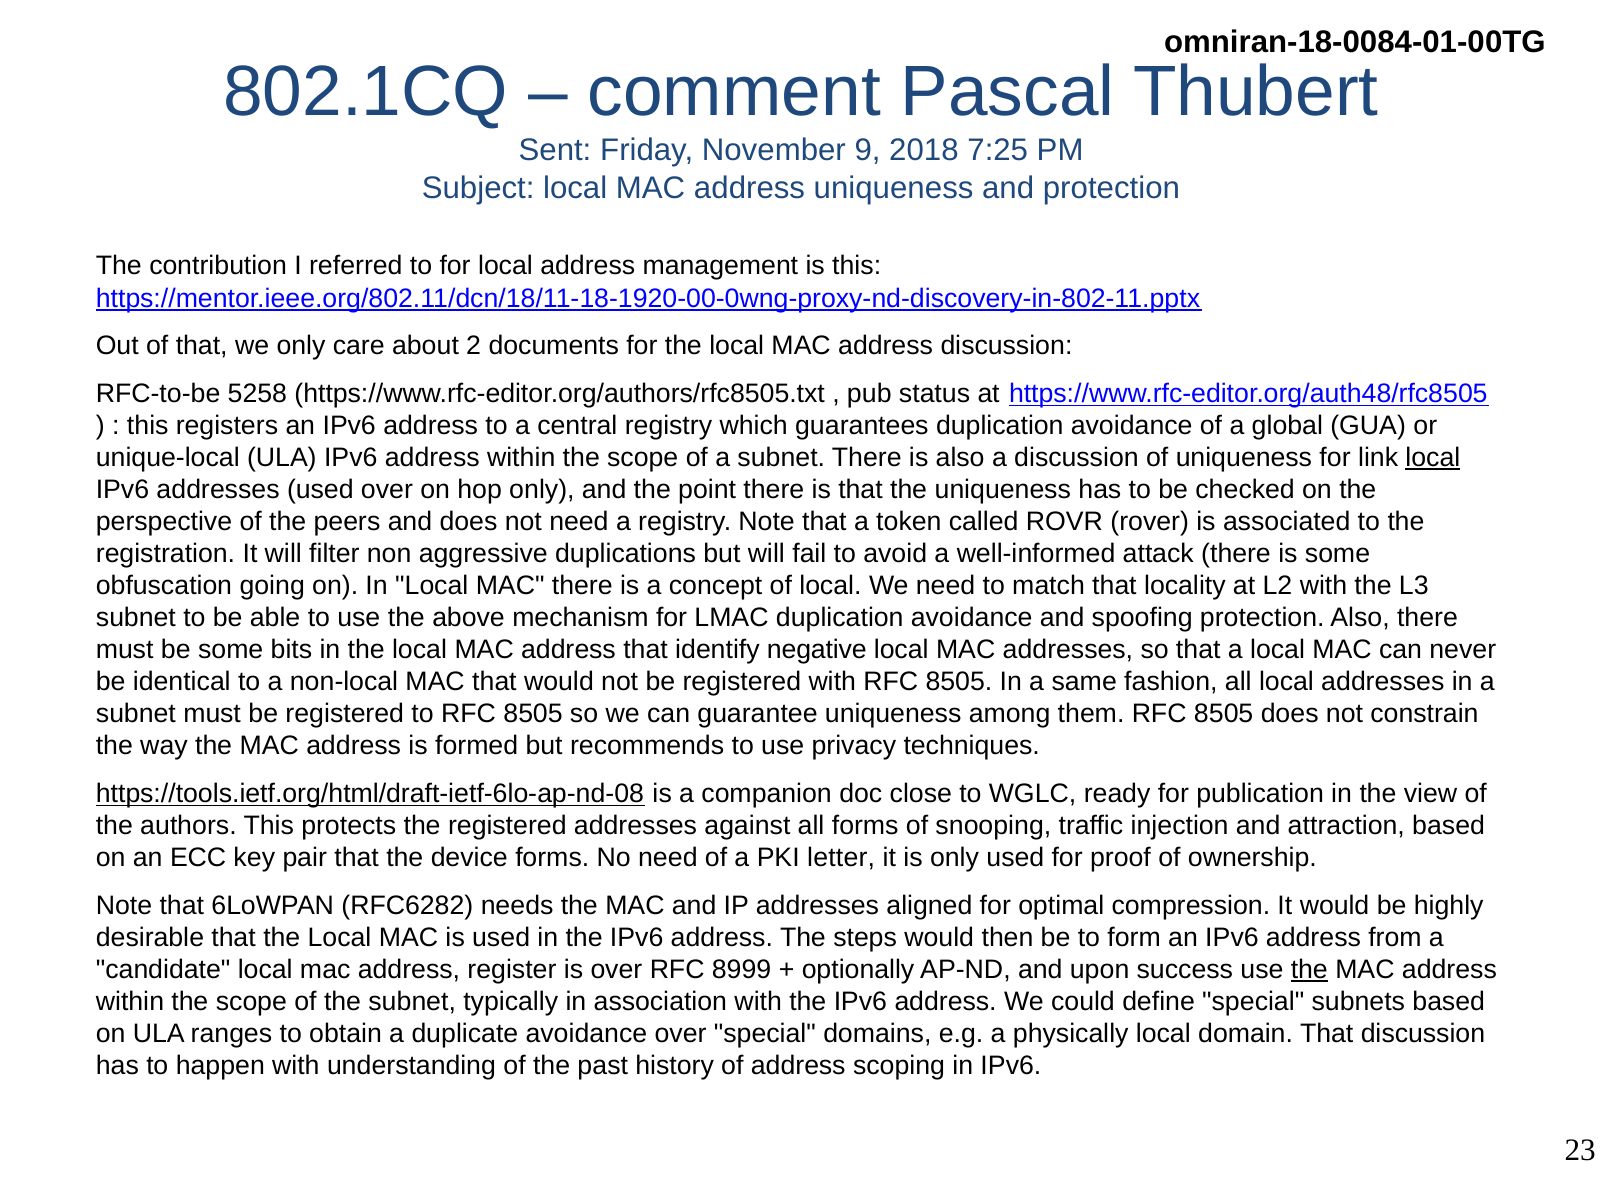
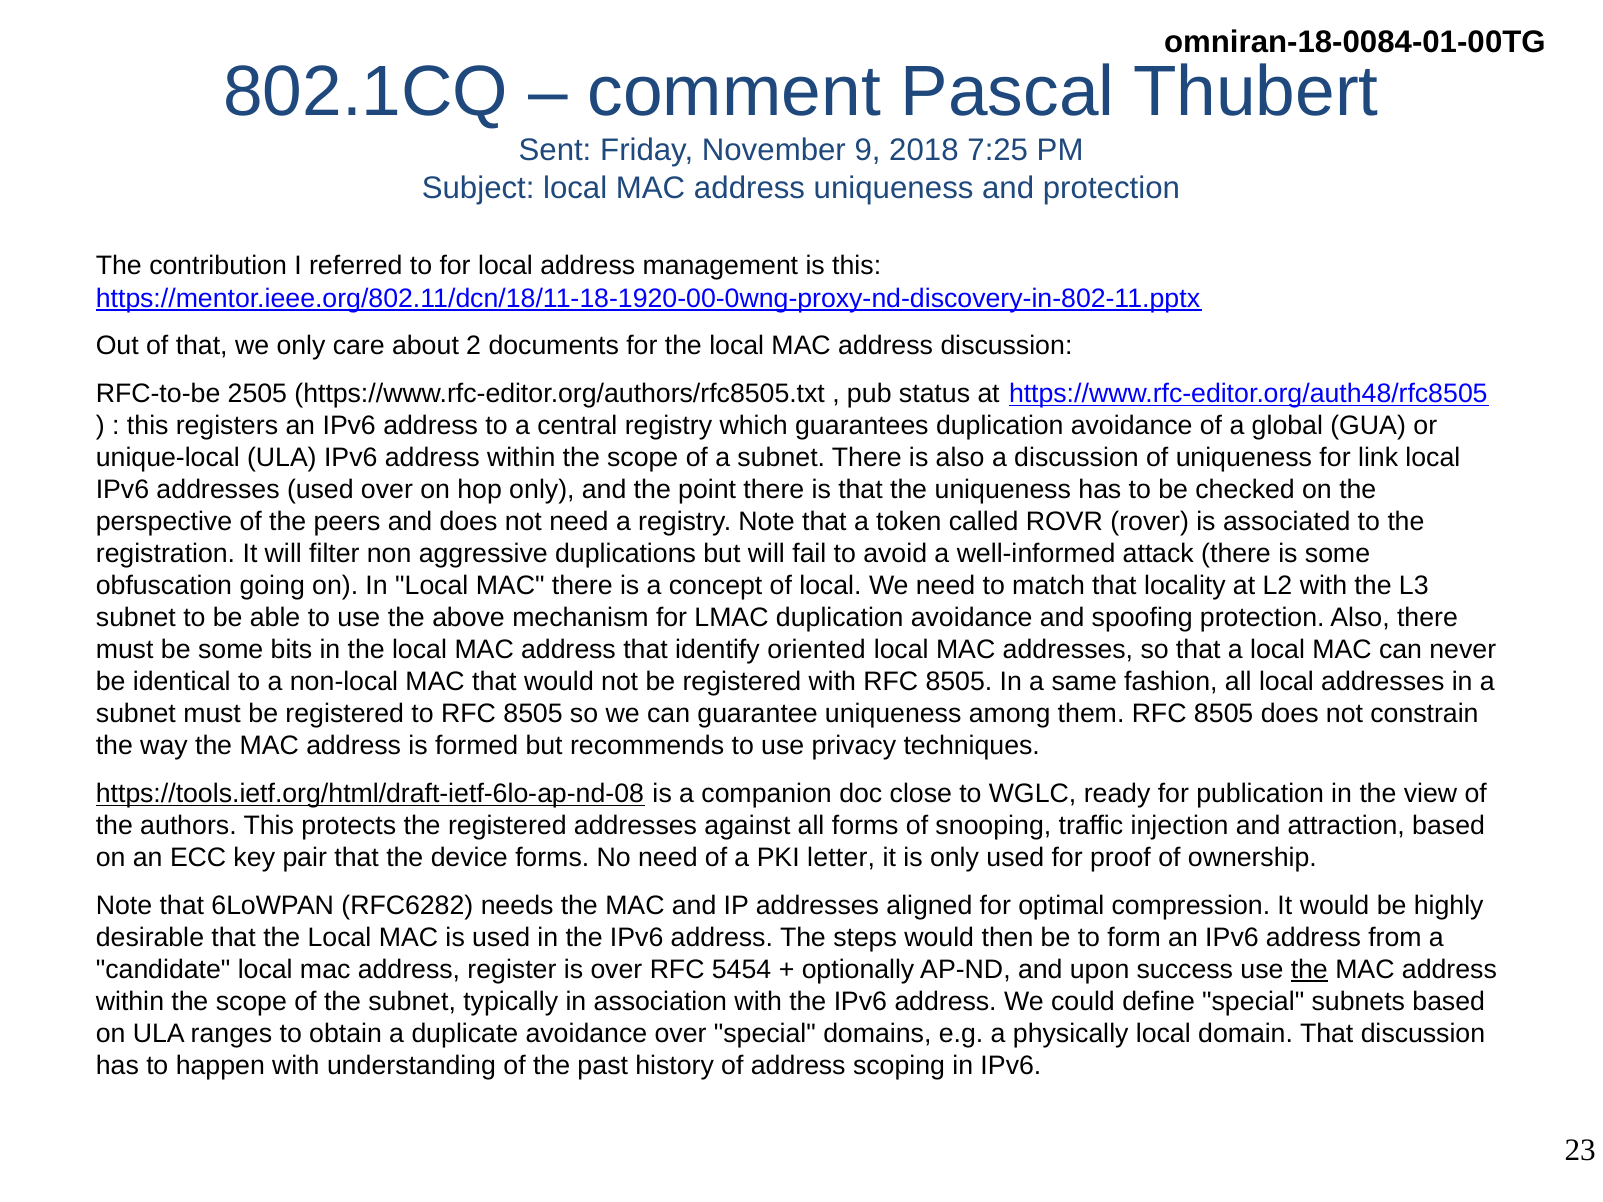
5258: 5258 -> 2505 (257, 394)
local underline: present -> none (1433, 458)
negative: negative -> oriented (817, 650)
8999: 8999 -> 5454 (742, 970)
